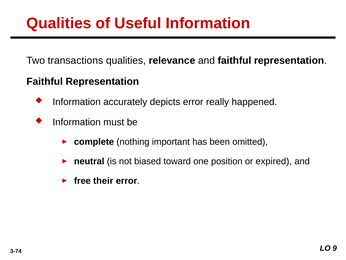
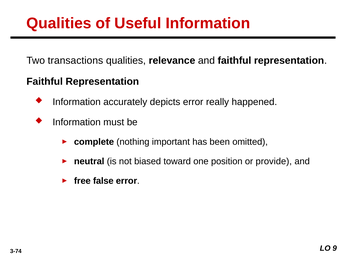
expired: expired -> provide (274, 161)
their: their -> false (103, 181)
